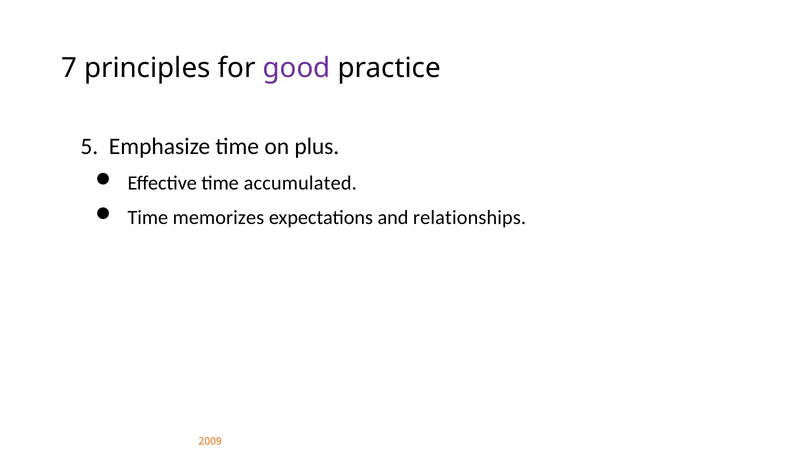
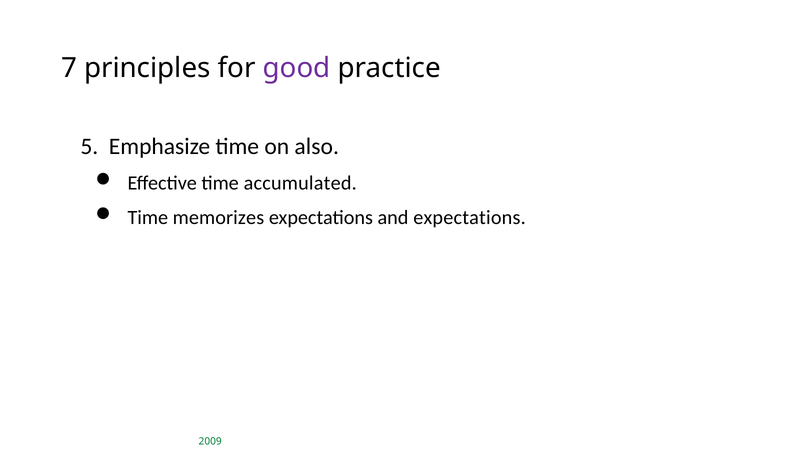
plus: plus -> also (317, 147)
and relationships: relationships -> expectations (470, 217)
2009 colour: orange -> green (210, 441)
